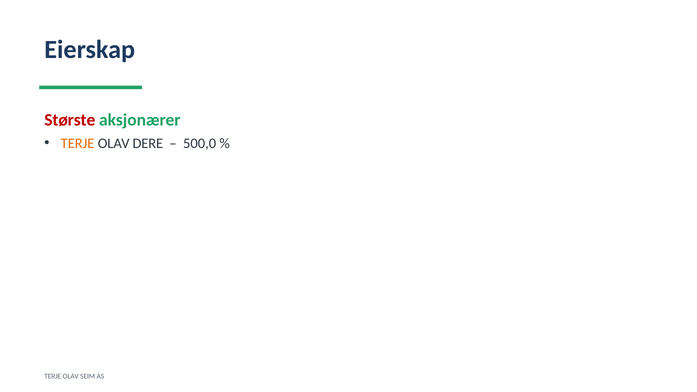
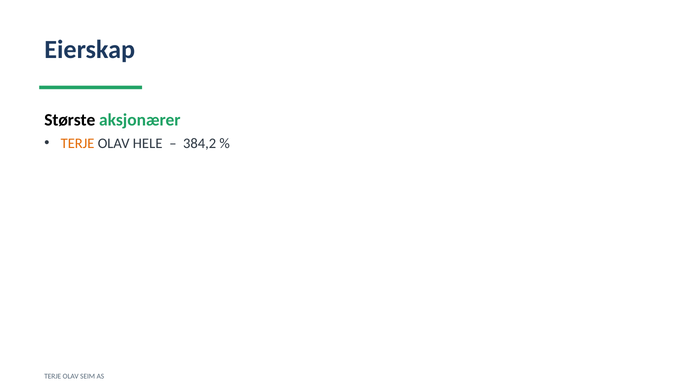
Største colour: red -> black (70, 120)
DERE: DERE -> HELE (148, 143)
500,0: 500,0 -> 384,2 (200, 143)
